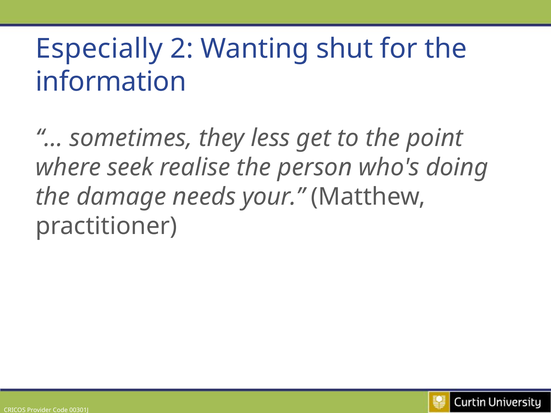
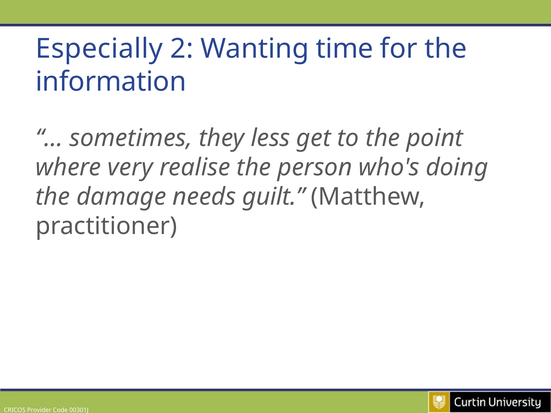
shut: shut -> time (345, 49)
seek: seek -> very (130, 168)
your: your -> guilt (274, 197)
